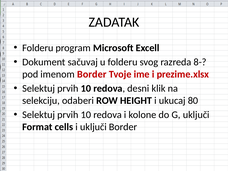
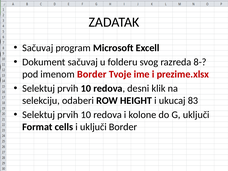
Folderu: Folderu -> Sačuvaj (38, 48)
80: 80 -> 83 (193, 101)
